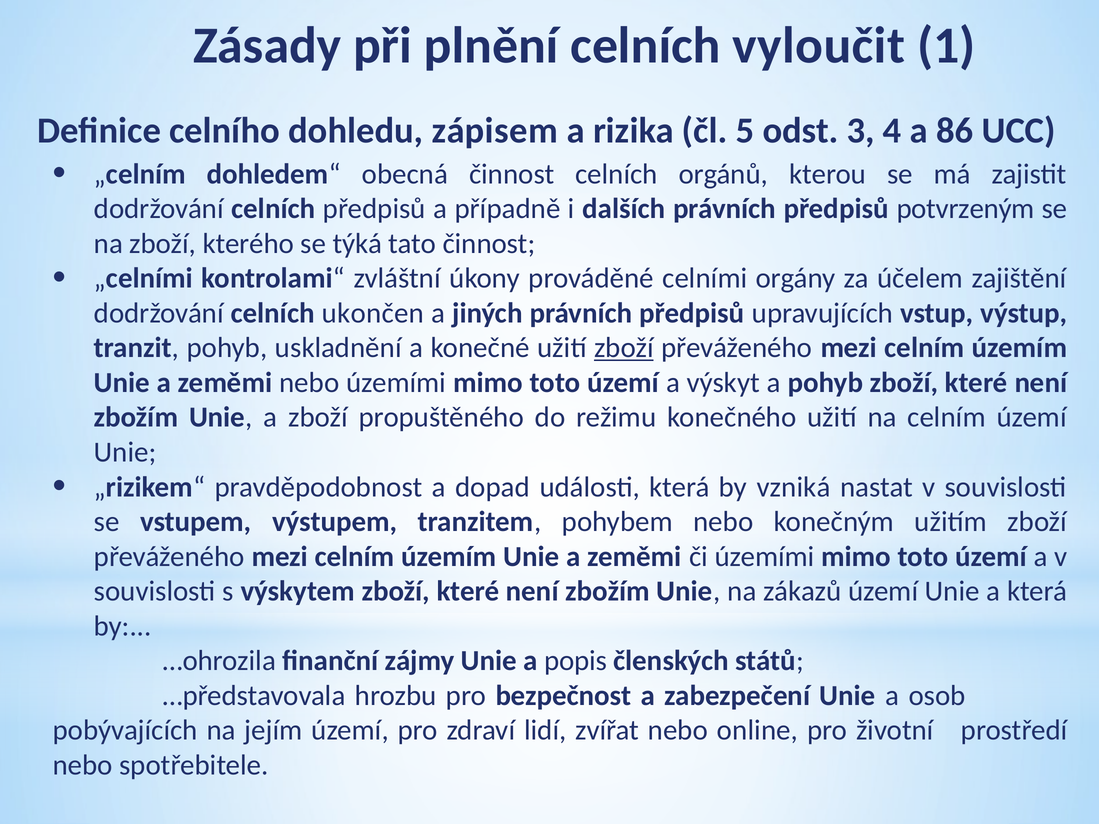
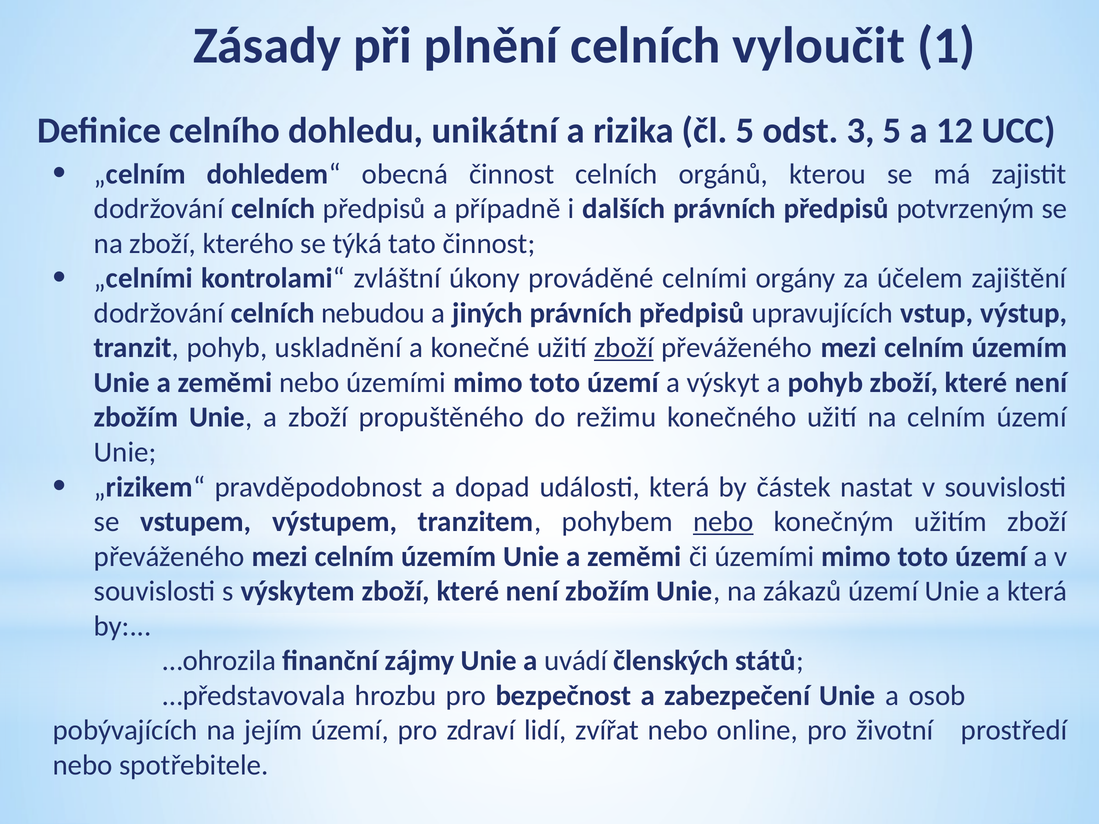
zápisem: zápisem -> unikátní (495, 131)
3 4: 4 -> 5 (892, 131)
86: 86 -> 12 (955, 131)
ukončen: ukončen -> nebudou (373, 313)
vzniká: vzniká -> částek (794, 487)
nebo underline: none -> present (723, 522)
popis: popis -> uvádí (576, 661)
